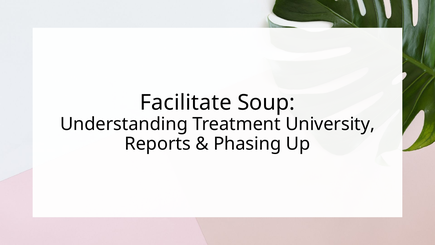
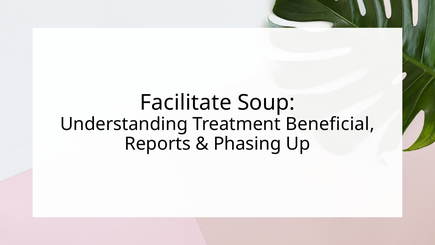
University: University -> Beneficial (330, 124)
